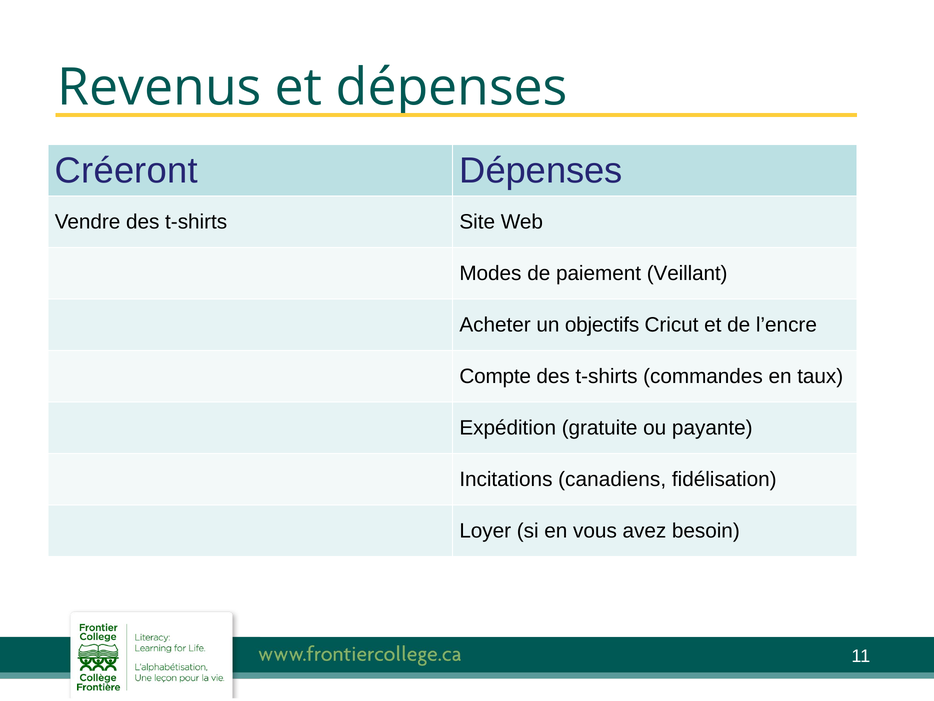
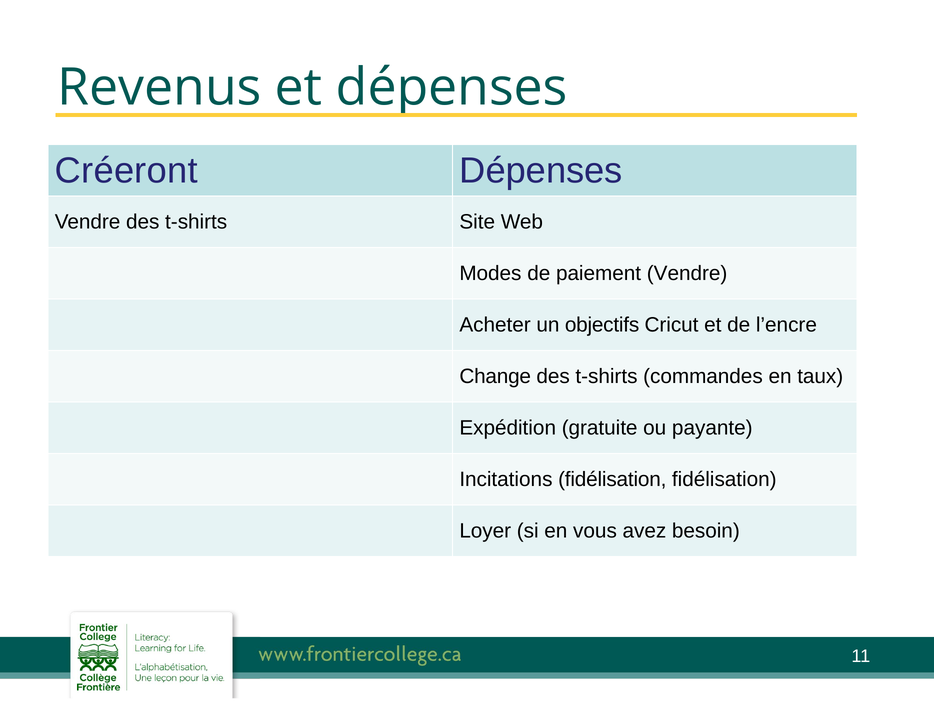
paiement Veillant: Veillant -> Vendre (687, 273)
Compte: Compte -> Change (495, 376)
Incitations canadiens: canadiens -> fidélisation (612, 479)
